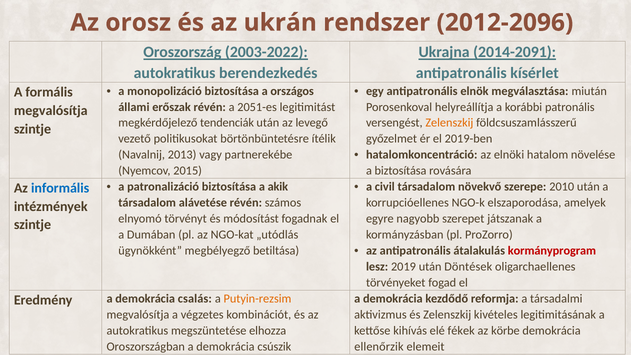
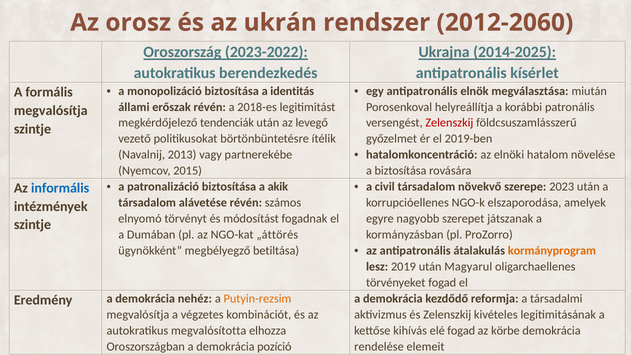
2012-2096: 2012-2096 -> 2012-2060 (505, 23)
2003-2022: 2003-2022 -> 2023-2022 (266, 52)
2014-2091: 2014-2091 -> 2014-2025 (515, 52)
országos: országos -> identitás (292, 91)
2051-es: 2051-es -> 2018-es (257, 107)
Zelenszkij colour: orange -> red (449, 123)
2010: 2010 -> 2023 (562, 187)
„utódlás: „utódlás -> „áttörés (277, 235)
kormányprogram colour: red -> orange (552, 251)
Döntések: Döntések -> Magyarul (468, 267)
csalás: csalás -> nehéz (195, 299)
megszüntetése: megszüntetése -> megvalósította (209, 331)
elé fékek: fékek -> fogad (461, 331)
csúszik: csúszik -> pozíció (274, 347)
ellenőrzik: ellenőrzik -> rendelése (379, 347)
